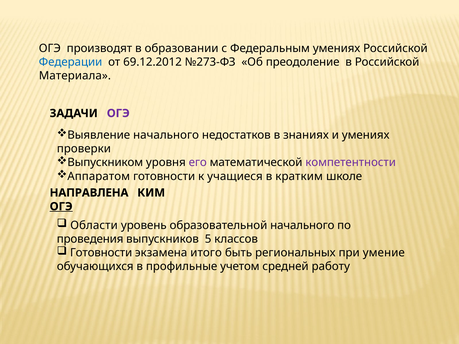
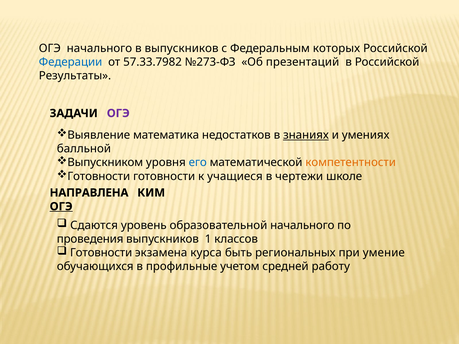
ОГЭ производят: производят -> начального (99, 48)
в образовании: образовании -> выпускников (182, 48)
Федеральным умениях: умениях -> которых (336, 48)
69.12.2012: 69.12.2012 -> 57.33.7982 (153, 62)
преодоление: преодоление -> презентаций (303, 62)
Материала: Материала -> Результаты (75, 76)
Выявление начального: начального -> математика (166, 135)
знаниях underline: none -> present (306, 135)
проверки: проверки -> балльной (84, 149)
его colour: purple -> blue (198, 163)
компетентности colour: purple -> orange (351, 163)
Аппаратом: Аппаратом -> Готовности (99, 176)
кратким: кратким -> чертежи (299, 176)
Области: Области -> Сдаются (94, 225)
5: 5 -> 1 (208, 239)
итого: итого -> курса (206, 253)
